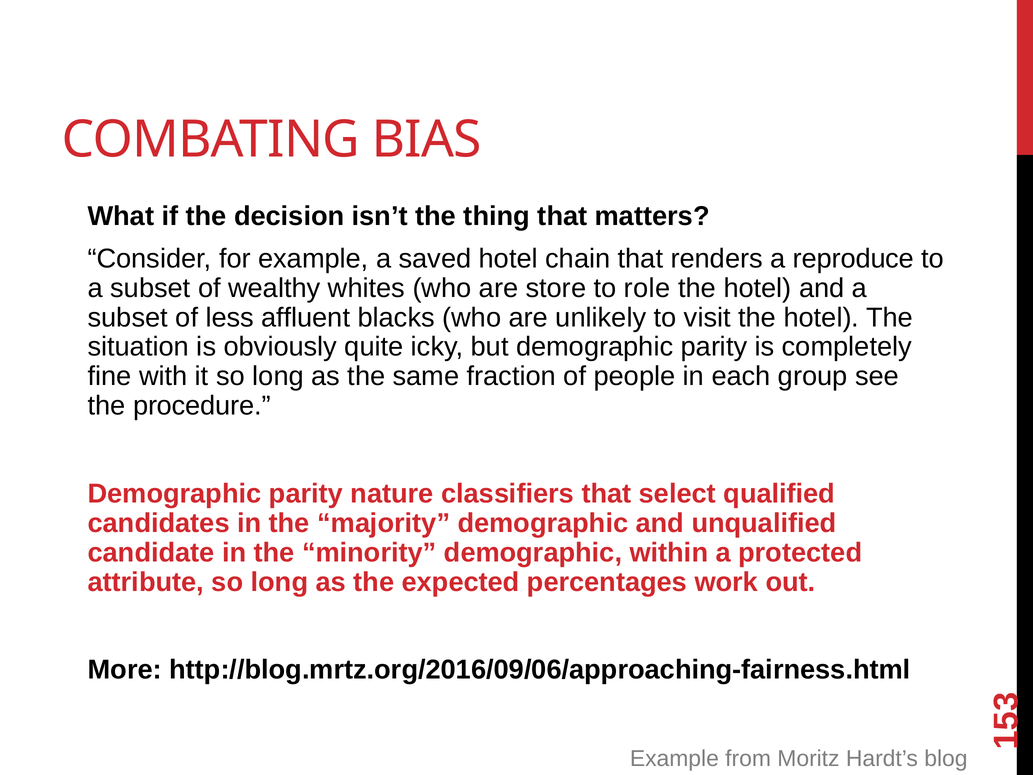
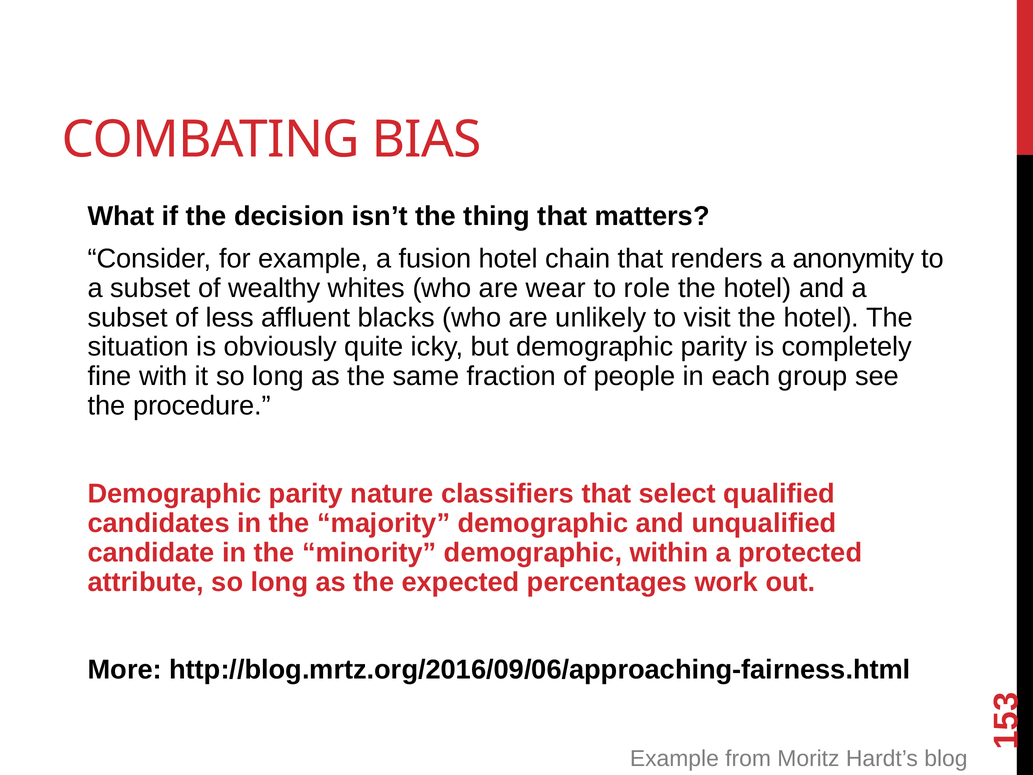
saved: saved -> fusion (435, 259)
reproduce: reproduce -> anonymity (854, 259)
store: store -> wear (556, 288)
